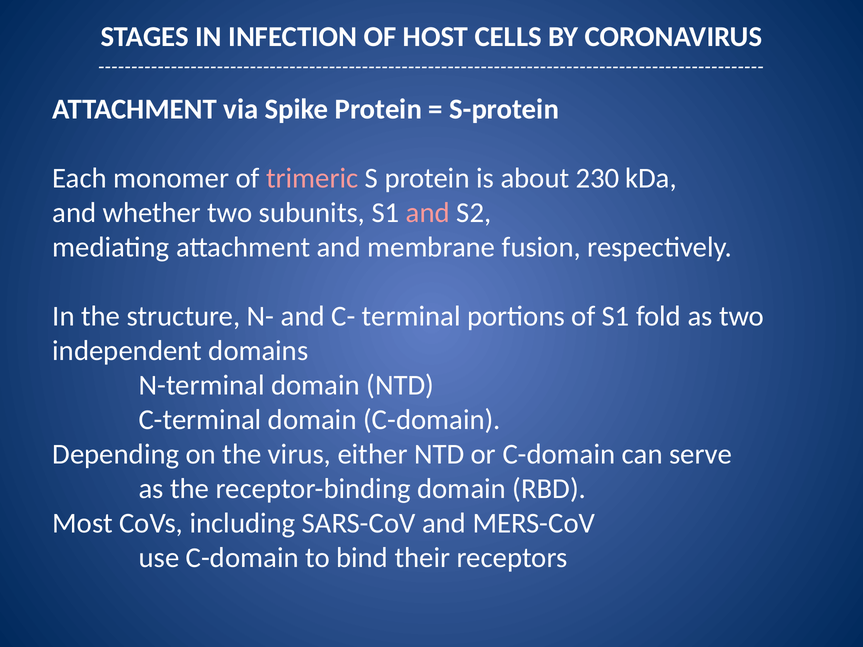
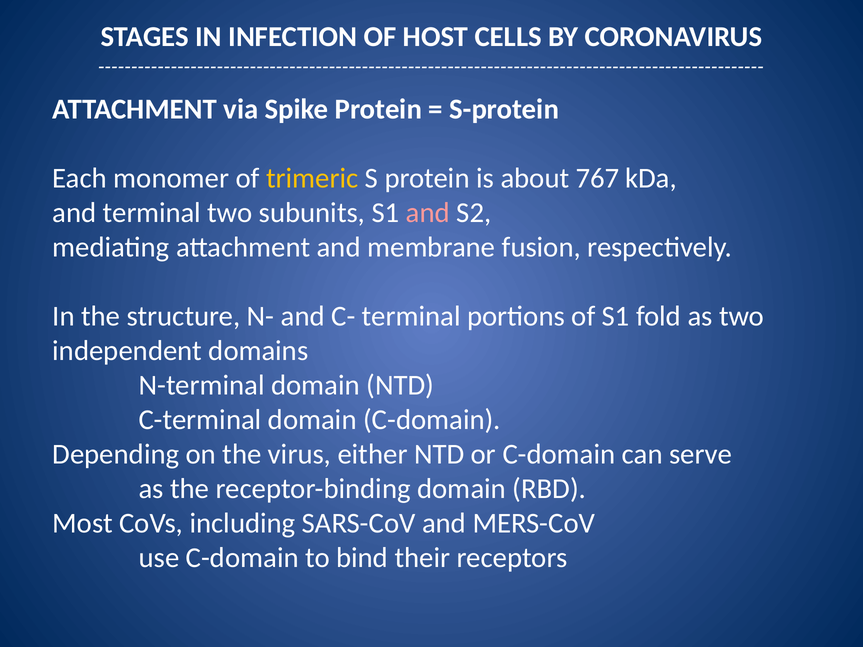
trimeric colour: pink -> yellow (312, 178)
230: 230 -> 767 (598, 178)
and whether: whether -> terminal (152, 213)
